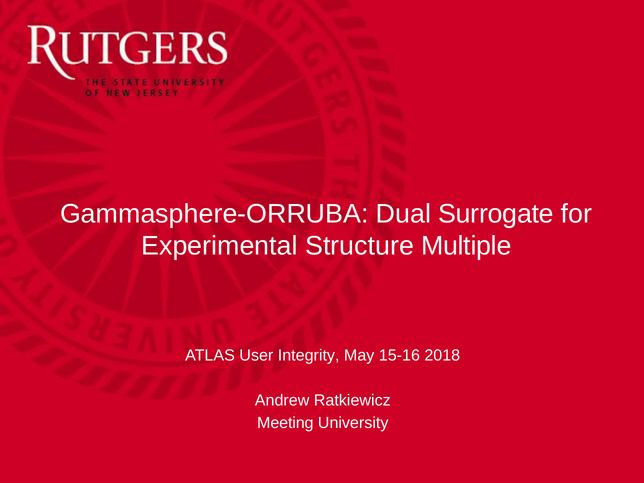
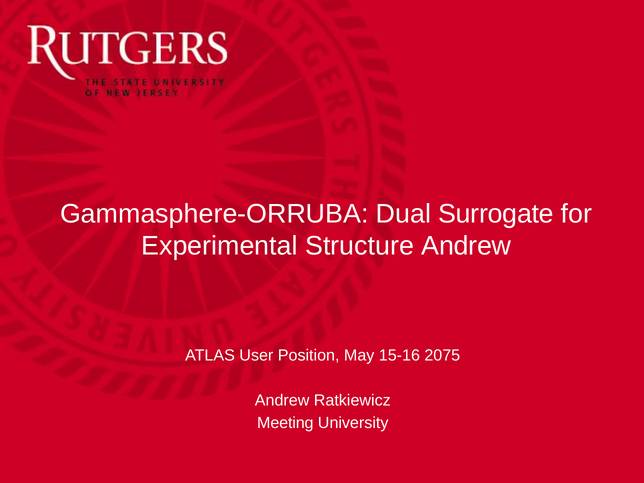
Structure Multiple: Multiple -> Andrew (466, 246)
Integrity: Integrity -> Position (309, 355)
2018: 2018 -> 2075 (442, 355)
